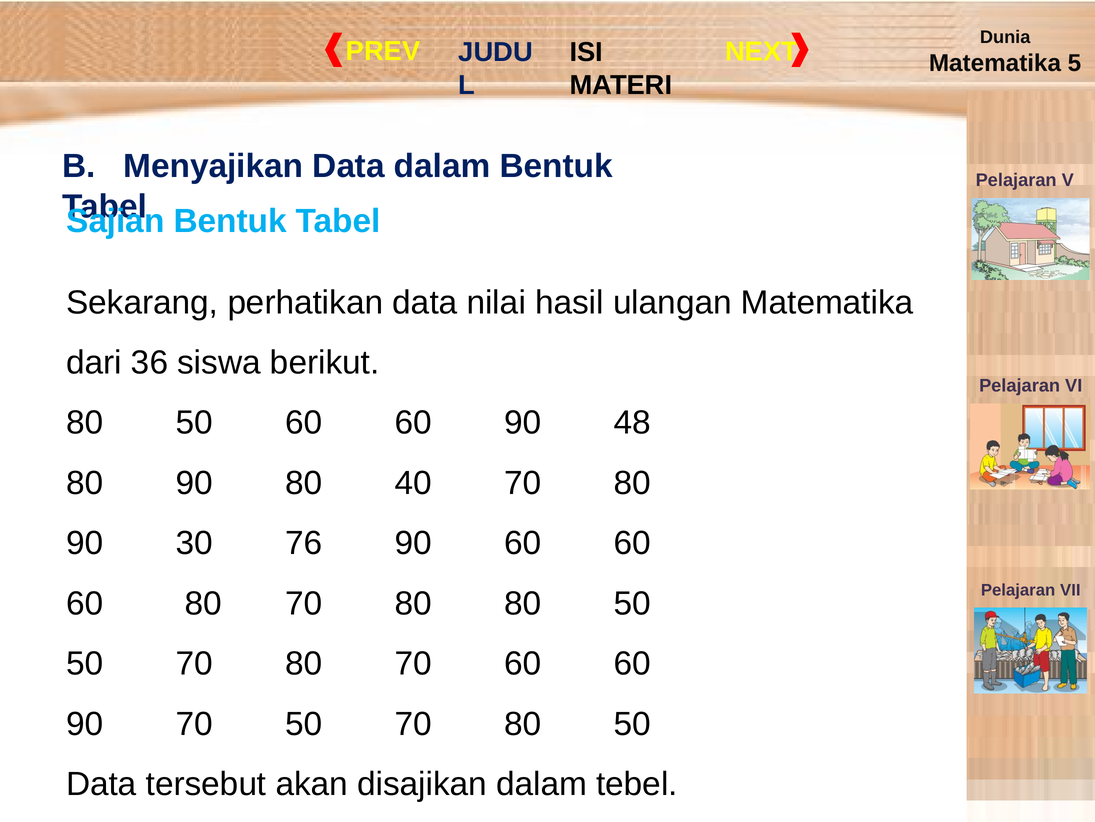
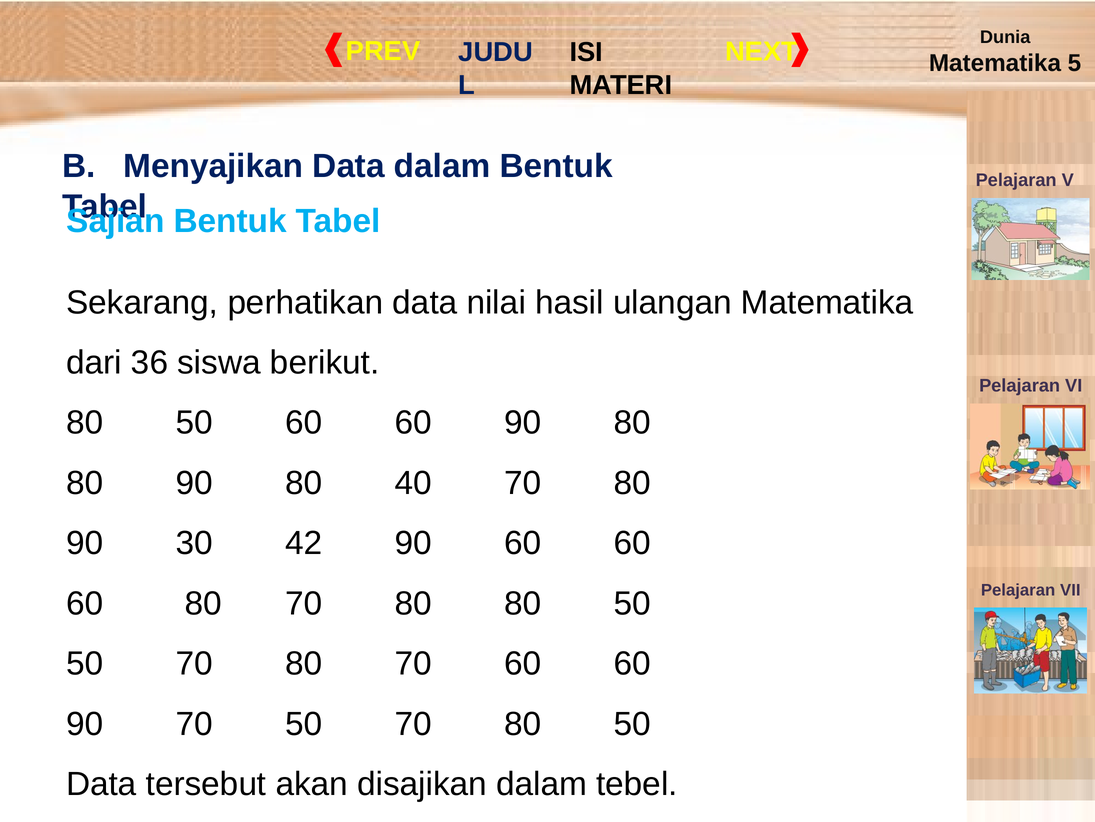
60 90 48: 48 -> 80 (632, 423)
76: 76 -> 42 (304, 543)
